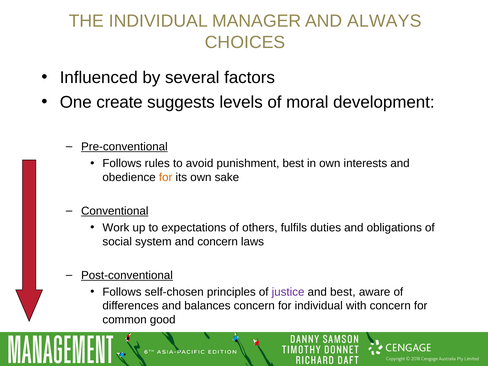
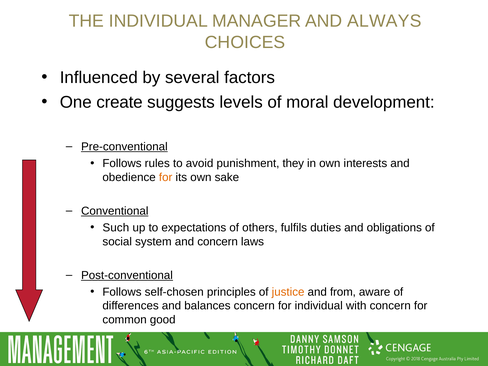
punishment best: best -> they (293, 163)
Work: Work -> Such (116, 228)
justice colour: purple -> orange (288, 292)
and best: best -> from (343, 292)
